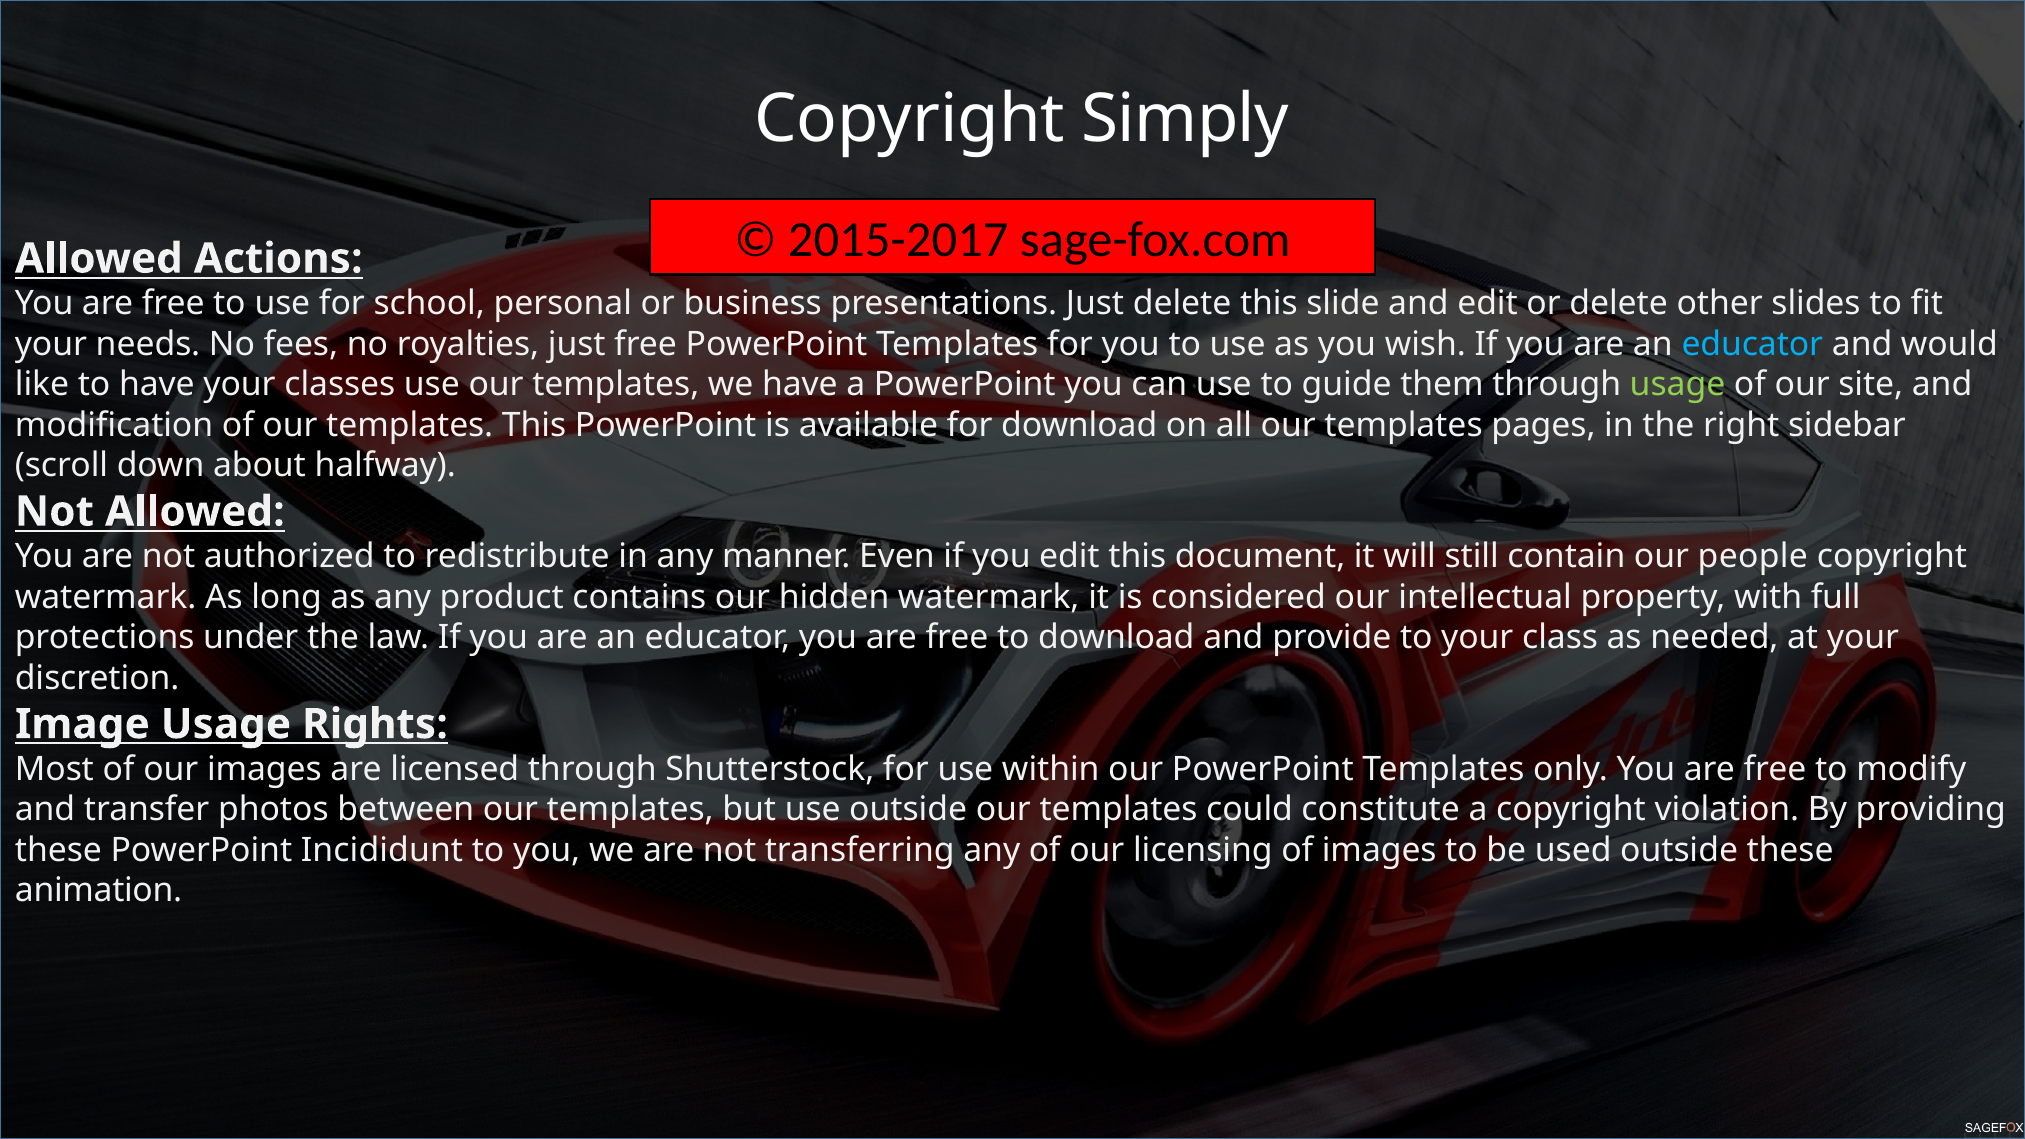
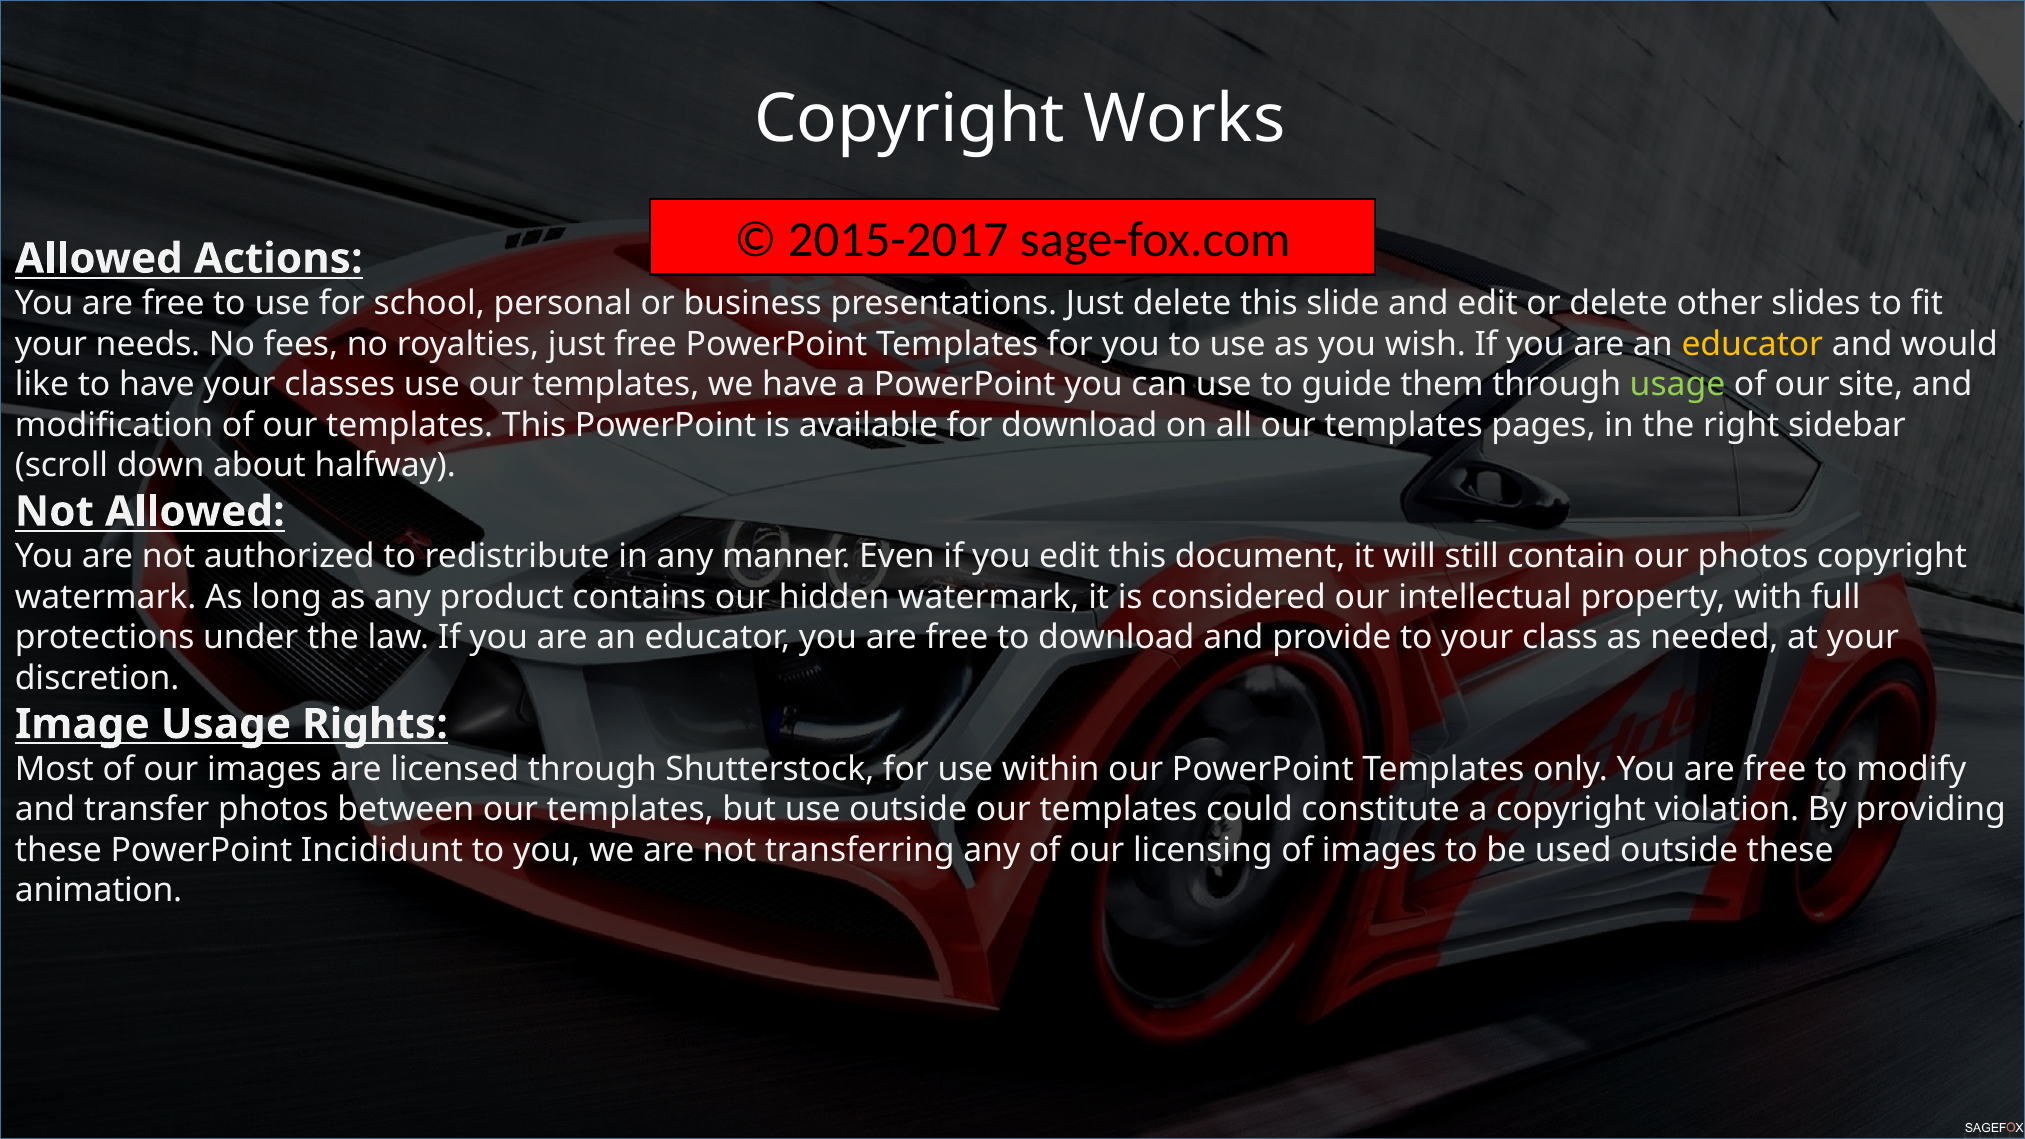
Simply: Simply -> Works (1185, 120)
educator colour: light blue -> yellow (1752, 344)
our people: people -> photos (1753, 557)
